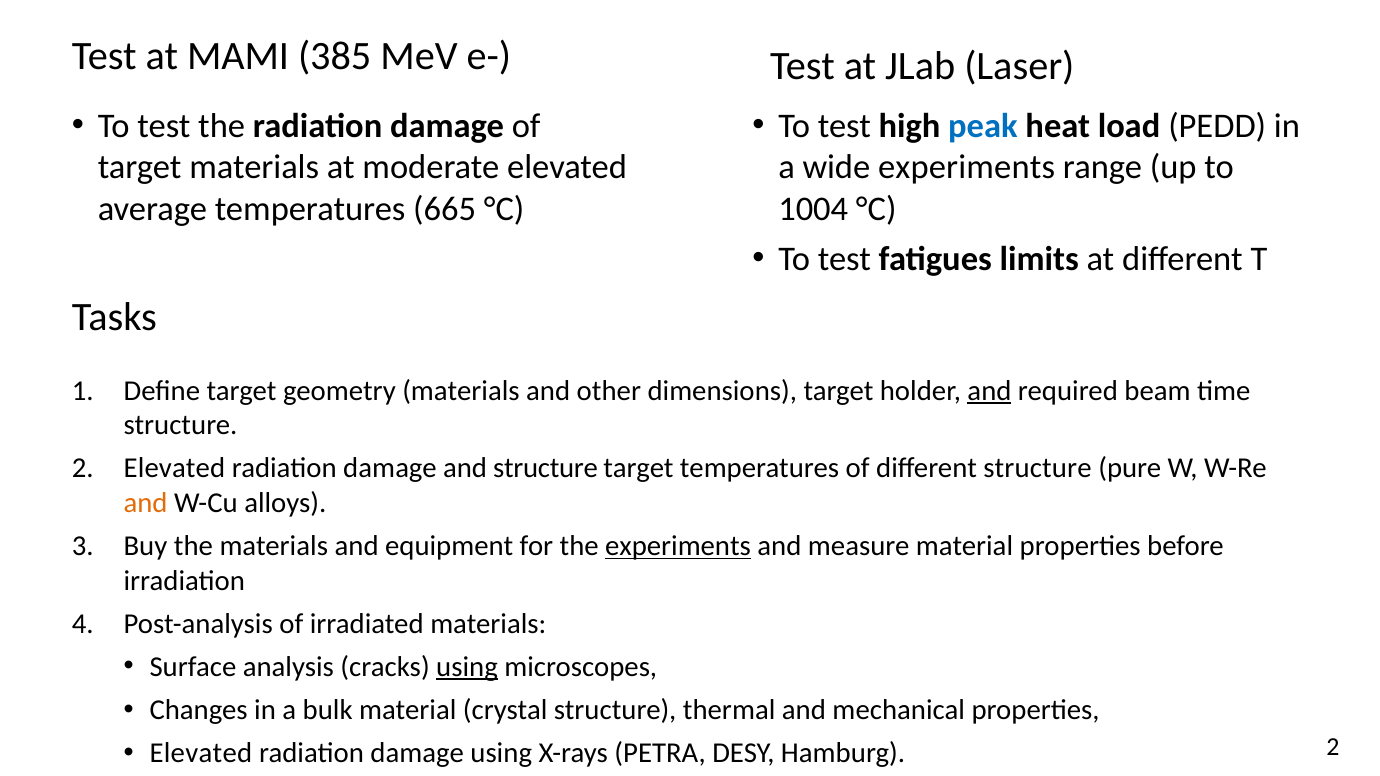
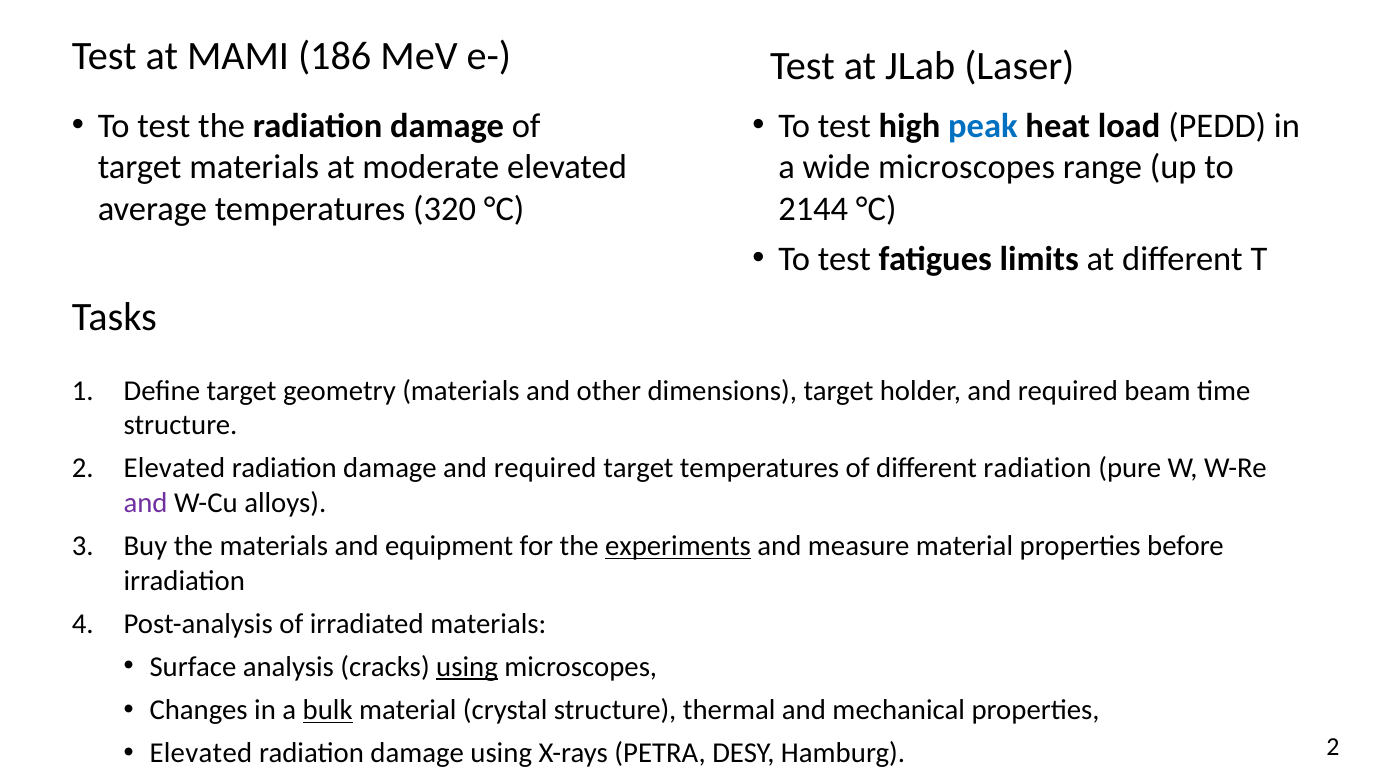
385: 385 -> 186 (335, 57)
wide experiments: experiments -> microscopes (967, 167)
665: 665 -> 320 (445, 209)
1004: 1004 -> 2144 (813, 209)
and underline: present -> none (989, 391)
damage and structure: structure -> required (545, 469)
different structure: structure -> radiation (1037, 469)
and colour: orange -> purple (146, 503)
bulk underline: none -> present (328, 710)
